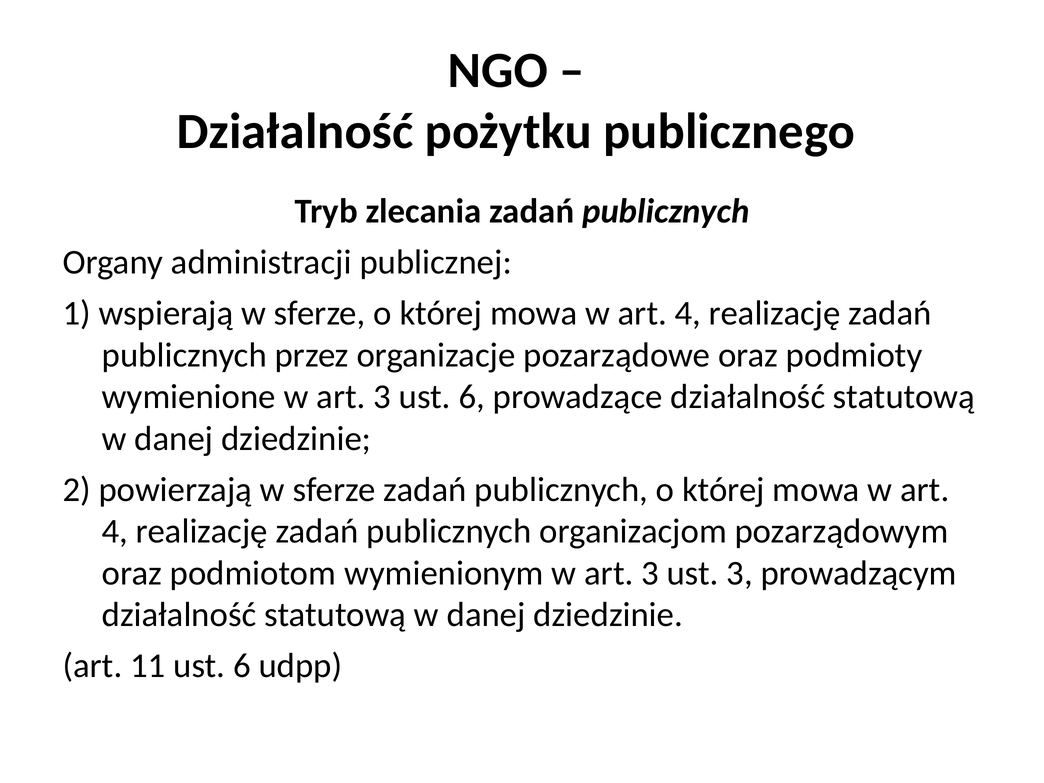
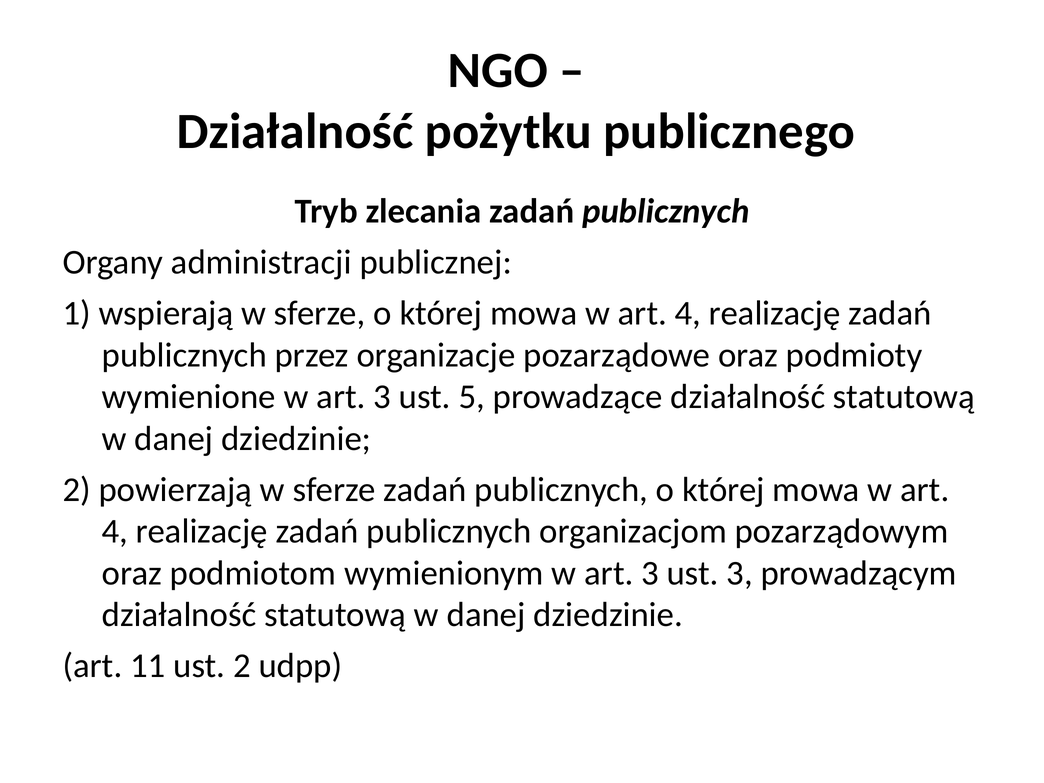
3 ust 6: 6 -> 5 (472, 397)
11 ust 6: 6 -> 2 (242, 666)
